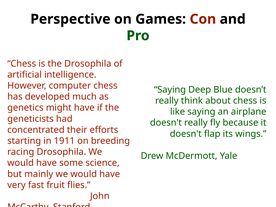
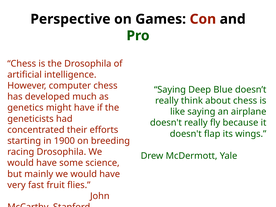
1911: 1911 -> 1900 (64, 141)
